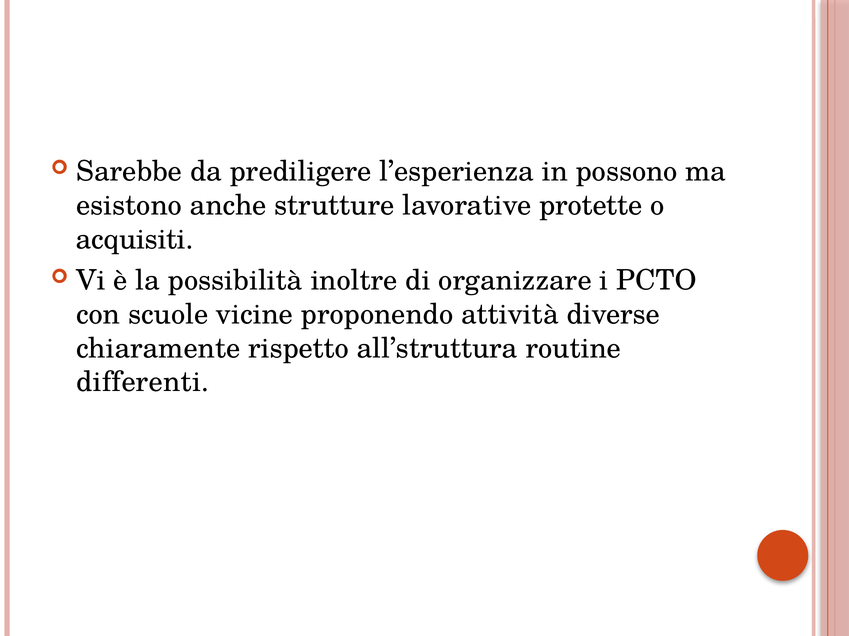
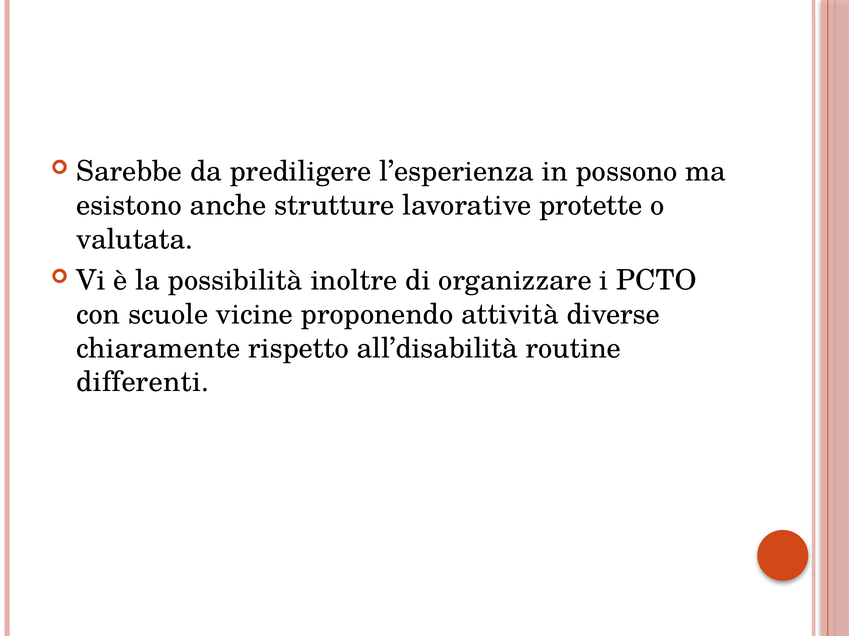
acquisiti: acquisiti -> valutata (135, 240)
all’struttura: all’struttura -> all’disabilità (437, 349)
